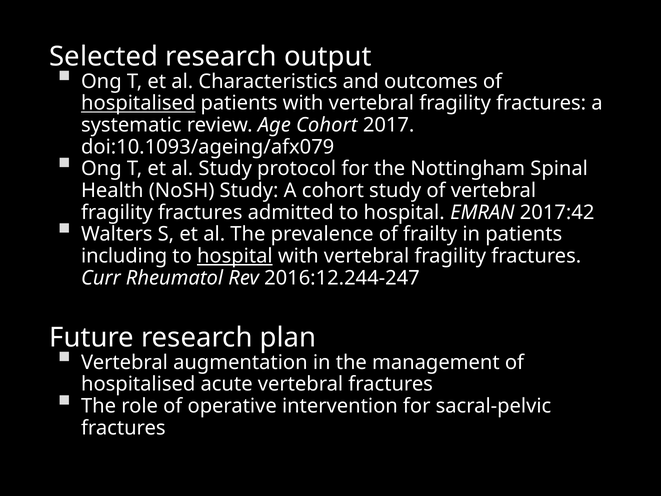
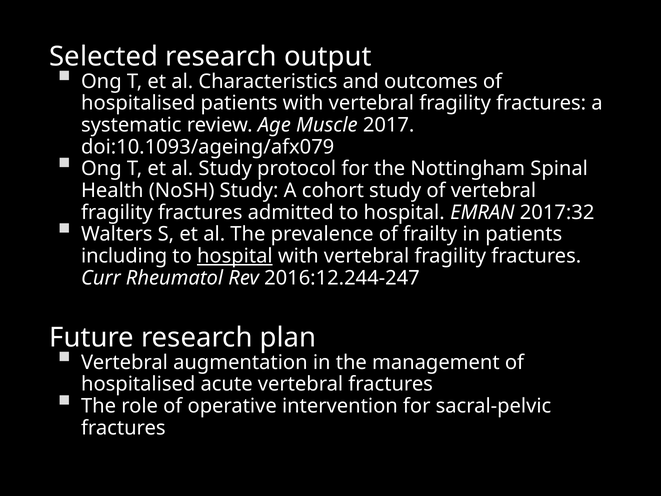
hospitalised underline: present -> none (138, 103)
Age Cohort: Cohort -> Muscle (327, 125)
2017:42: 2017:42 -> 2017:32 (557, 212)
